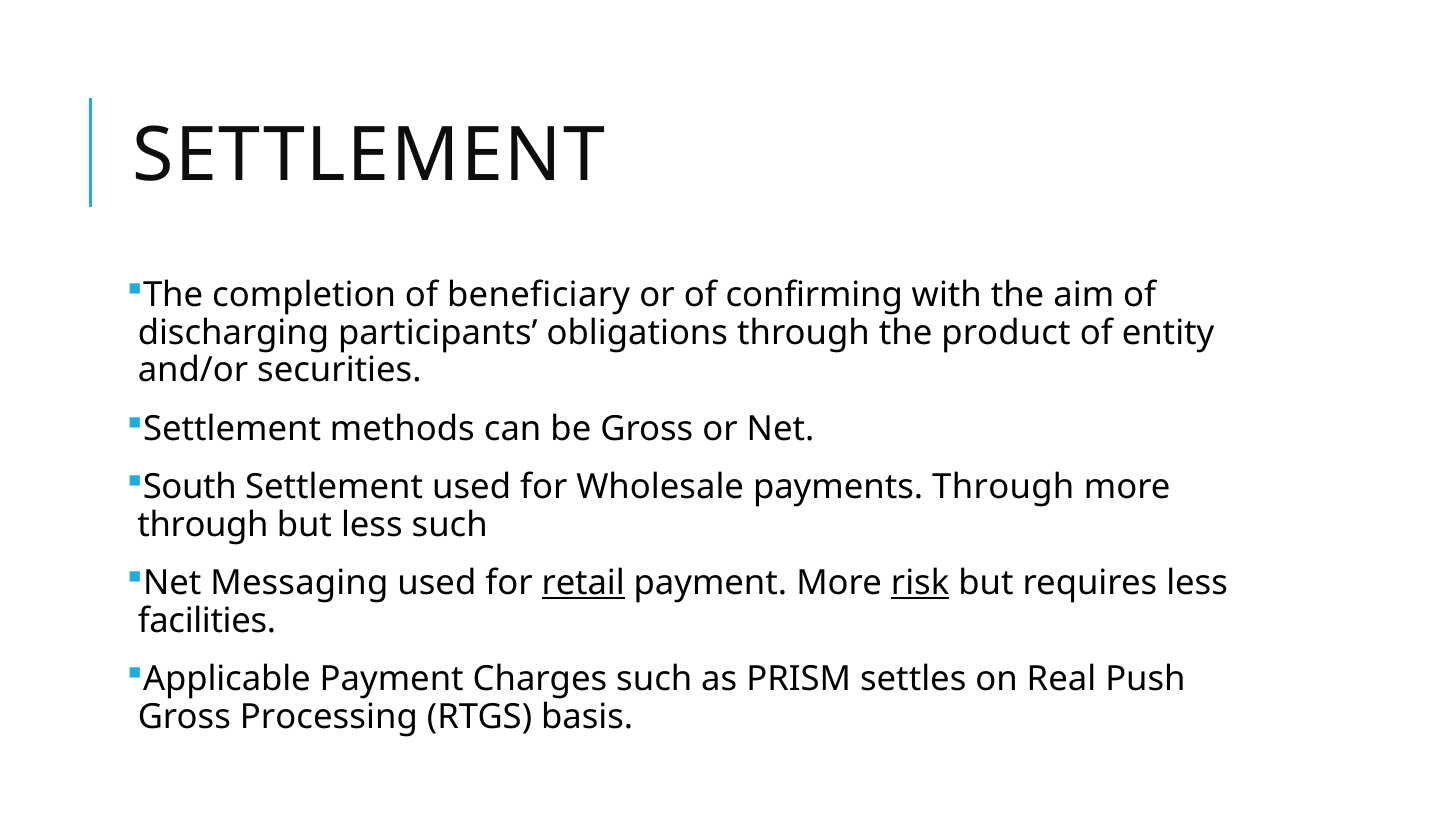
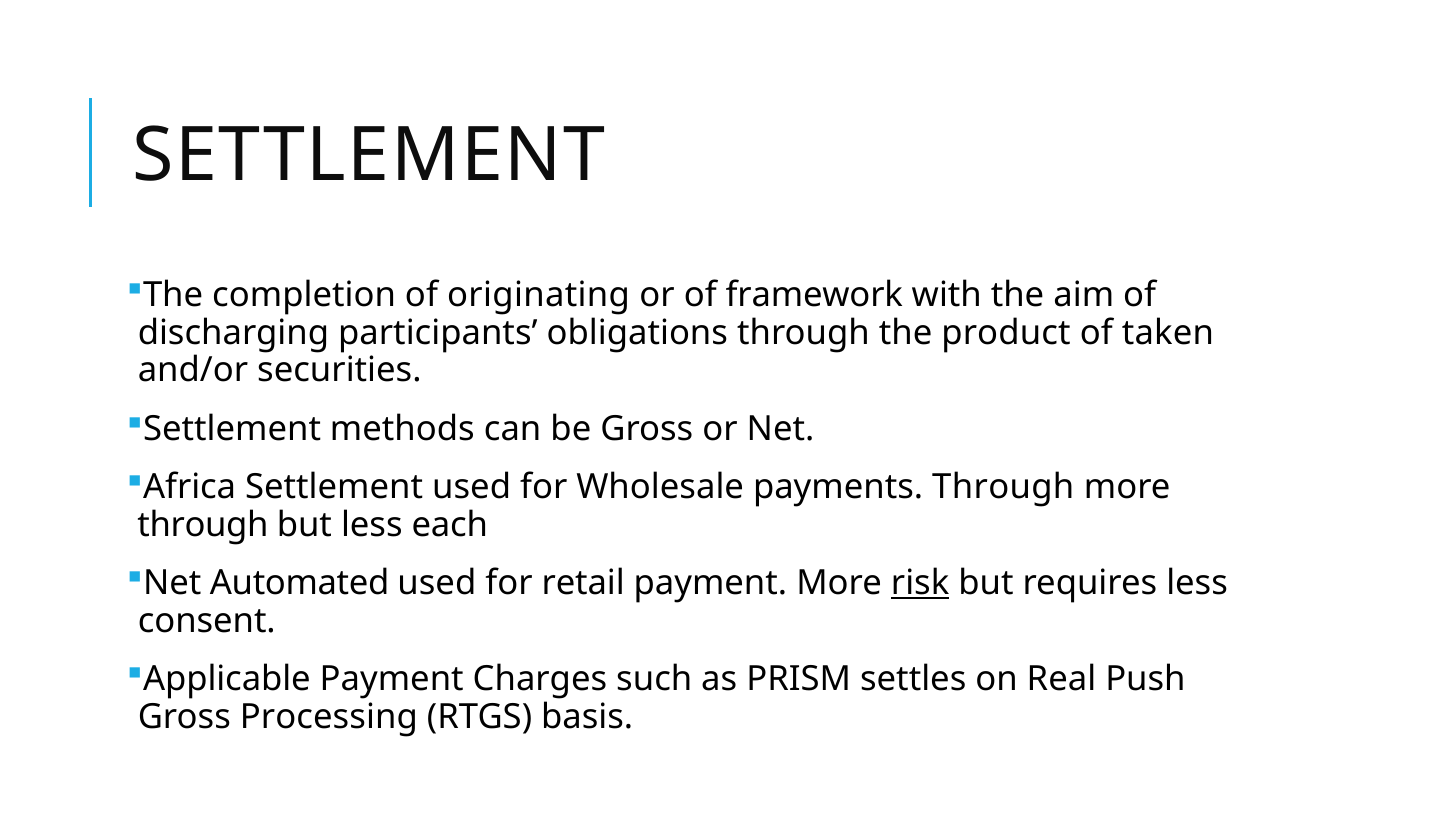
beneficiary: beneficiary -> originating (539, 295)
confirming: confirming -> framework (814, 295)
entity: entity -> taken (1168, 333)
South: South -> Africa (190, 487)
less such: such -> each (450, 525)
Messaging: Messaging -> Automated (300, 583)
retail underline: present -> none (583, 583)
facilities: facilities -> consent (207, 621)
